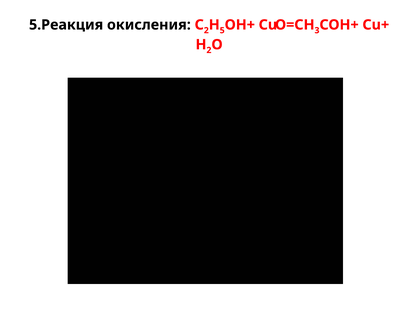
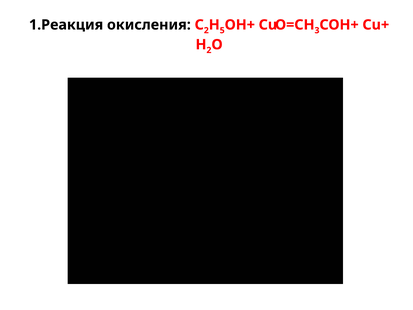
5.Реакция: 5.Реакция -> 1.Реакция (66, 25)
